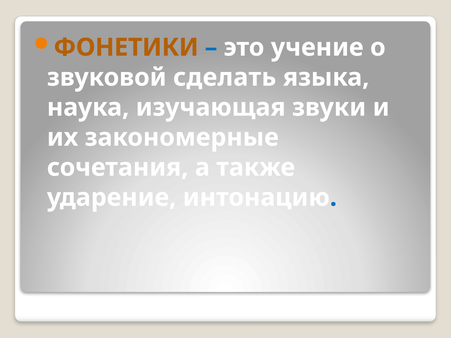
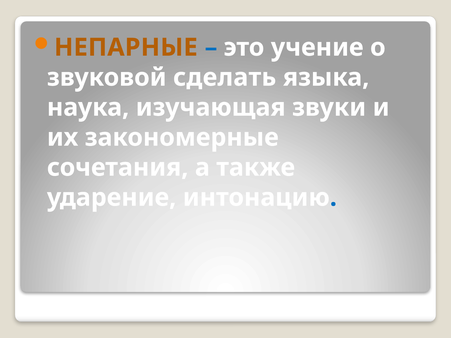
ФОНЕТИКИ: ФОНЕТИКИ -> НЕПАРНЫЕ (126, 47)
